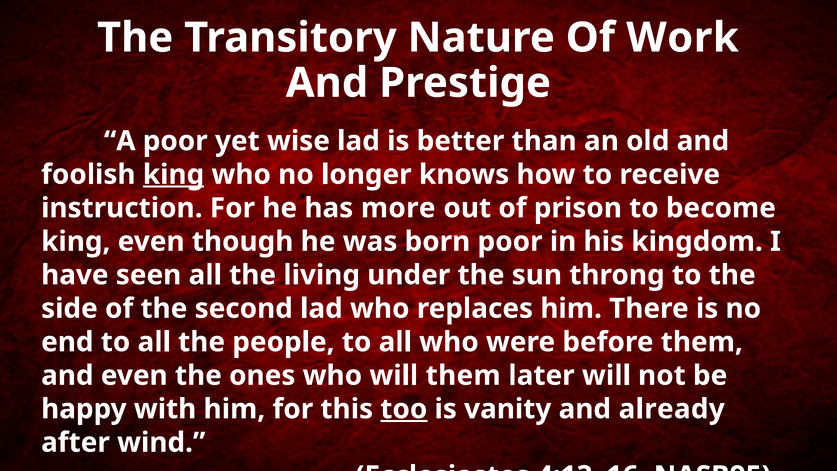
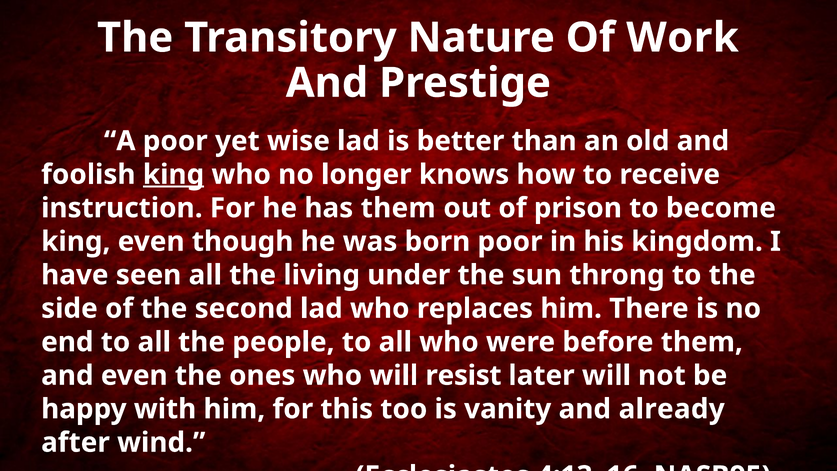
has more: more -> them (398, 208)
will them: them -> resist (463, 375)
too underline: present -> none (404, 409)
